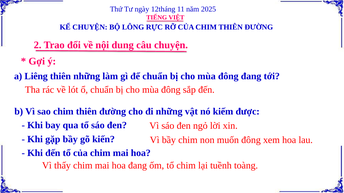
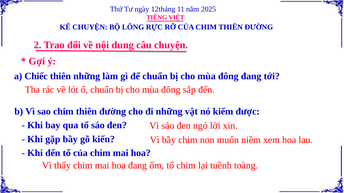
Liêng: Liêng -> Chiếc (36, 76)
muốn đông: đông -> niềm (251, 140)
